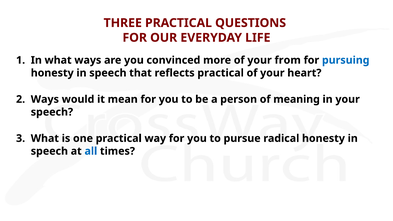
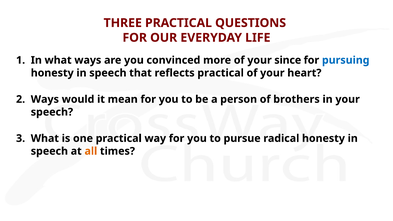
from: from -> since (288, 60)
meaning: meaning -> brothers (297, 99)
all colour: blue -> orange (91, 151)
